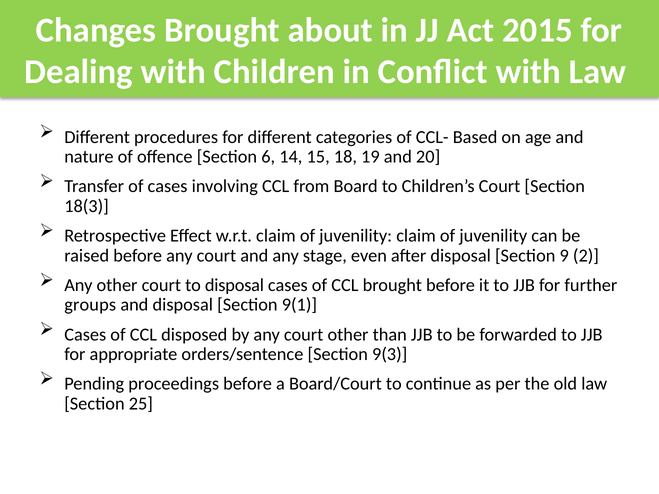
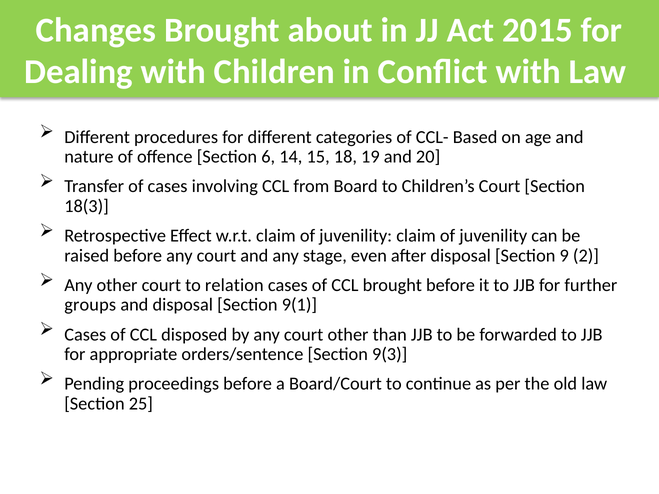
to disposal: disposal -> relation (234, 285)
